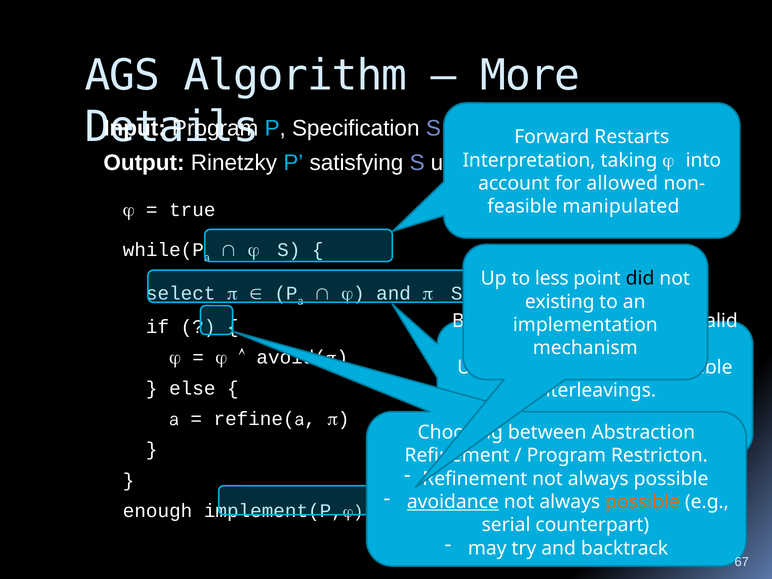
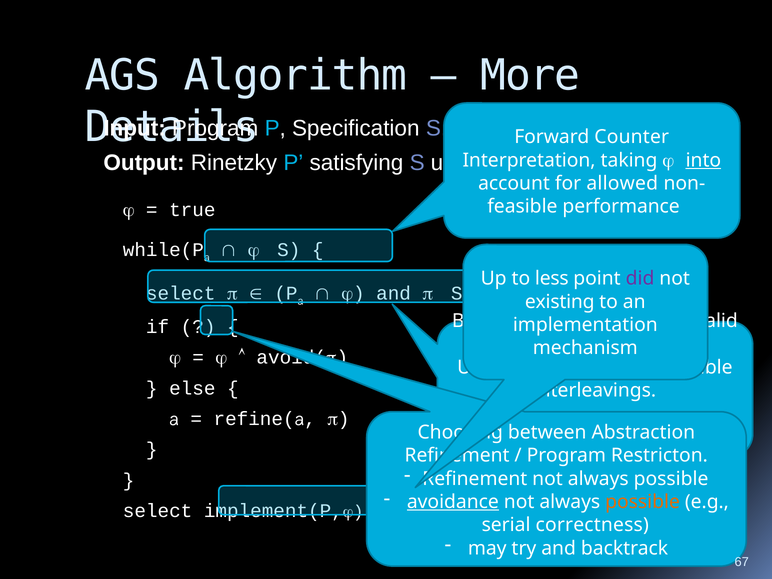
Restarts: Restarts -> Counter (632, 137)
into underline: none -> present (703, 160)
manipulated: manipulated -> performance (621, 207)
did colour: black -> purple (640, 279)
enough: enough -> select (158, 511)
counterpart: counterpart -> correctness (592, 525)
